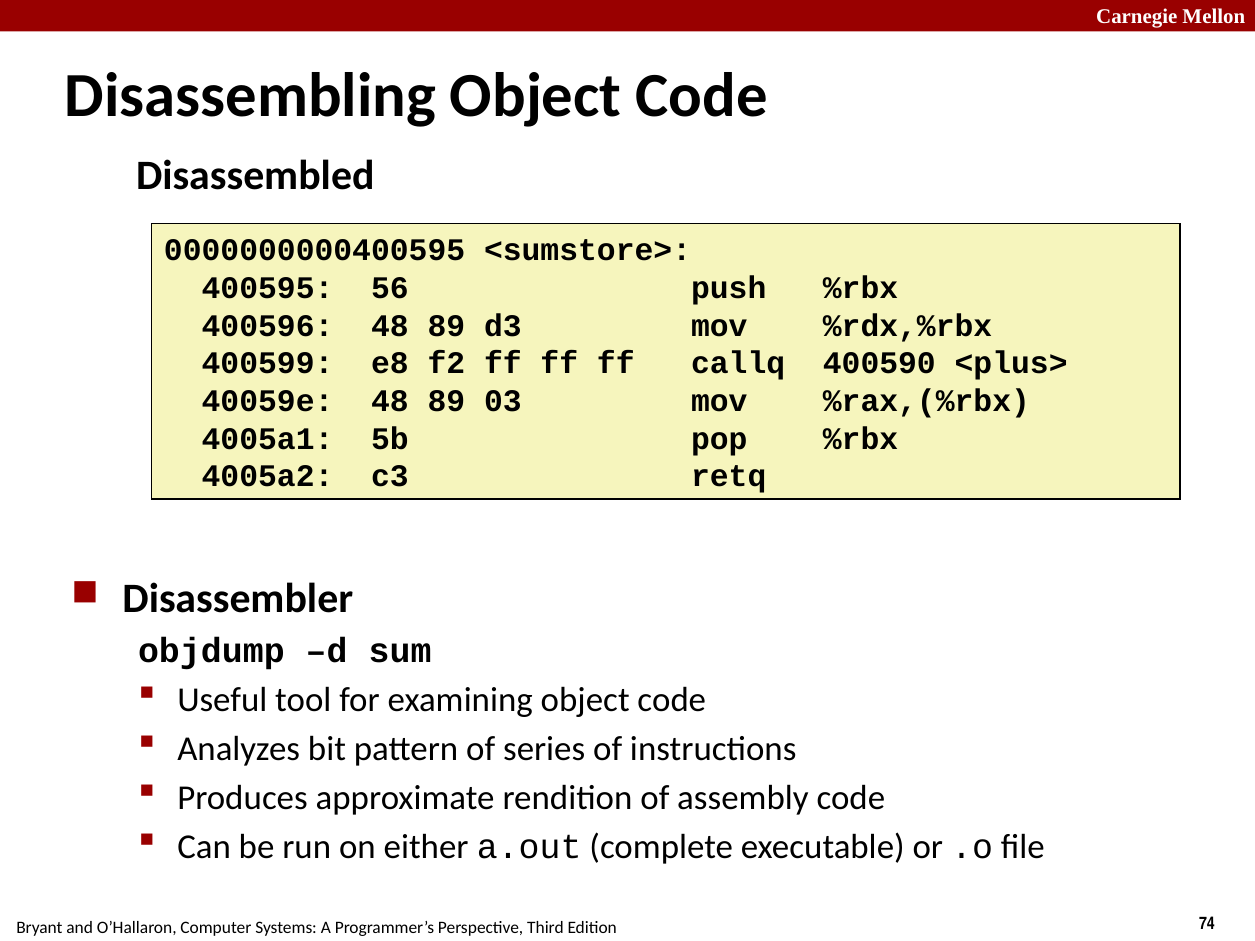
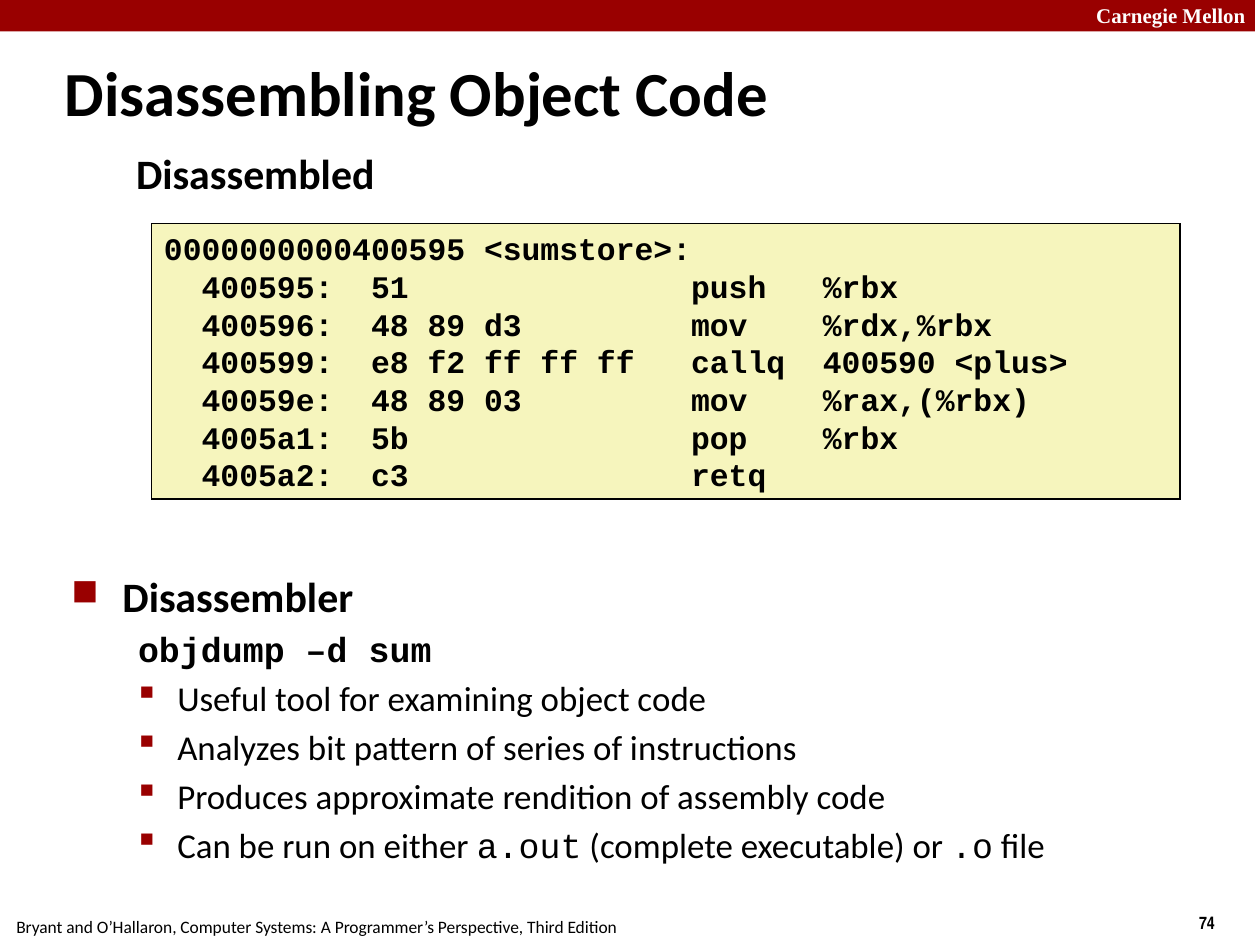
56: 56 -> 51 (390, 288)
